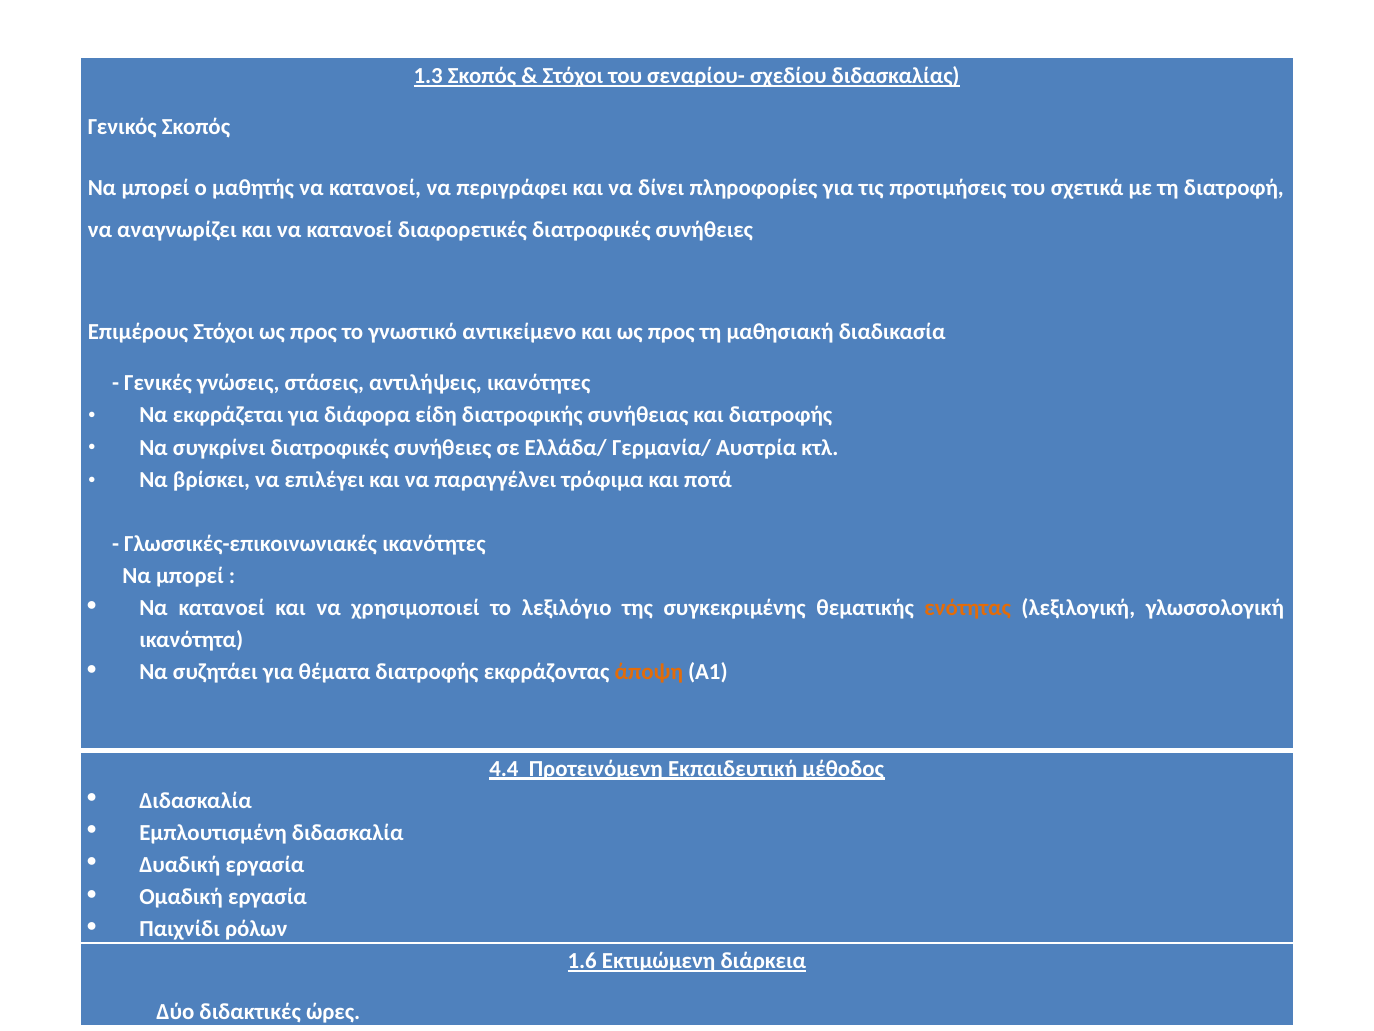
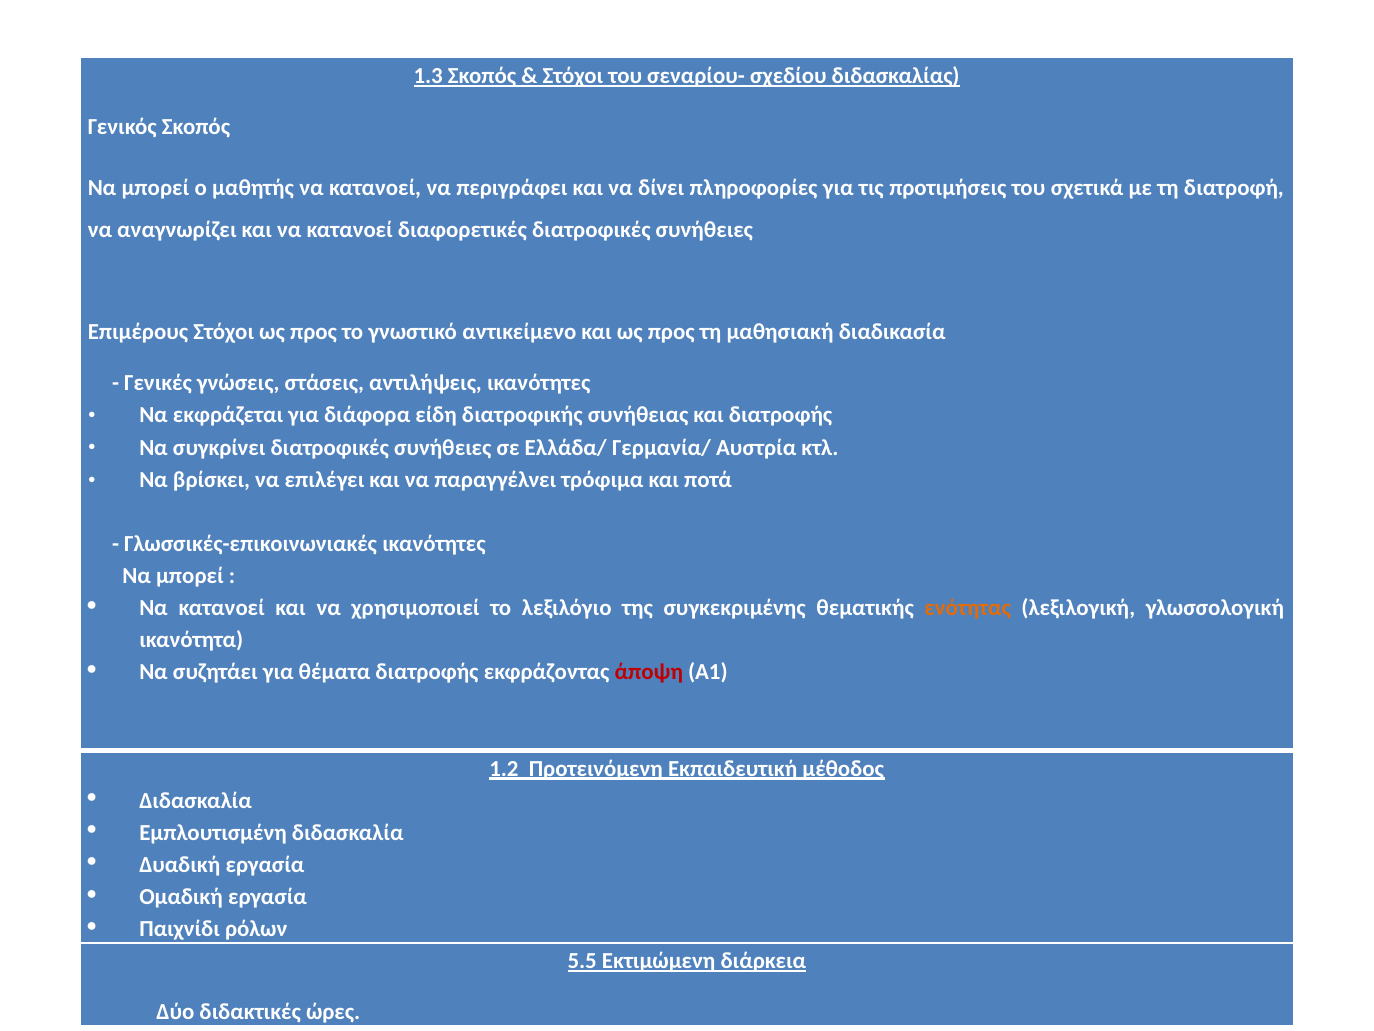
άποψη colour: orange -> red (649, 672)
4.4: 4.4 -> 1.2 (504, 768)
1.6: 1.6 -> 5.5 (582, 961)
